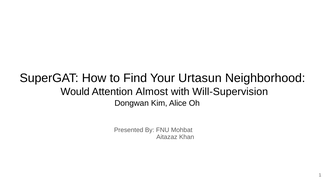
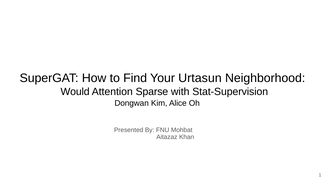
Almost: Almost -> Sparse (152, 92)
Will-Supervision: Will-Supervision -> Stat-Supervision (230, 92)
